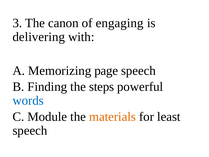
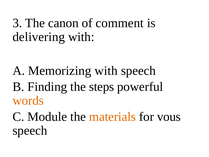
engaging: engaging -> comment (120, 23)
Memorizing page: page -> with (106, 71)
words colour: blue -> orange (28, 100)
least: least -> vous (169, 116)
